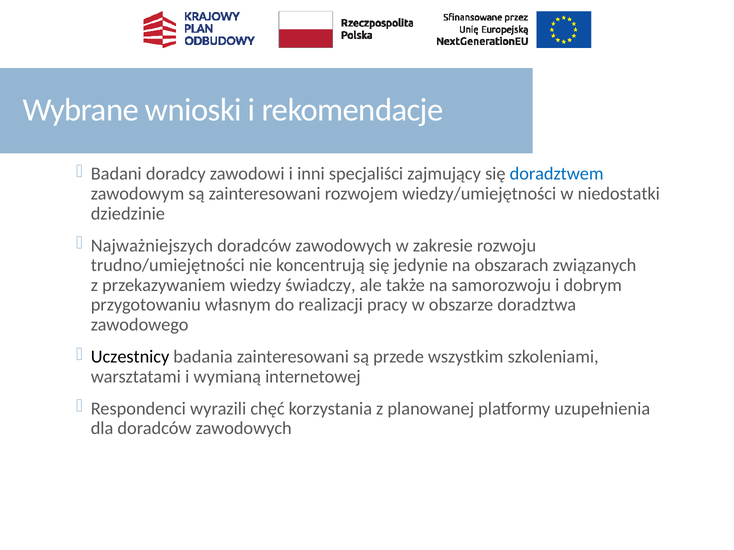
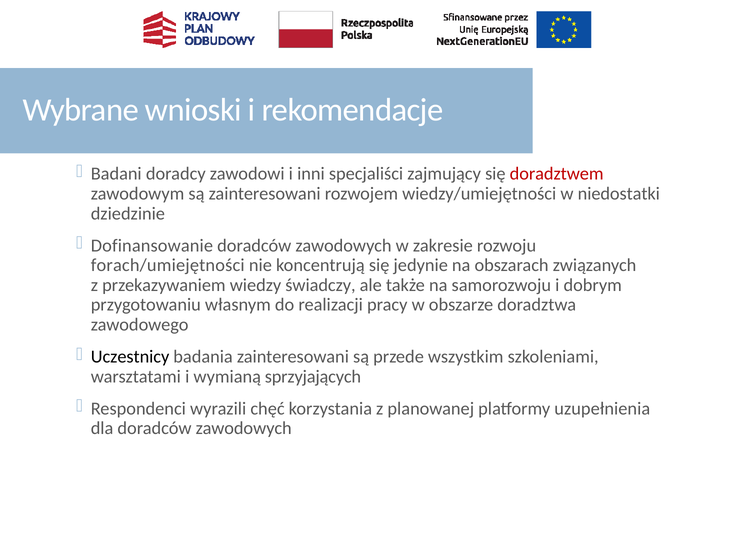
doradztwem colour: blue -> red (557, 174)
Najważniejszych: Najważniejszych -> Dofinansowanie (152, 246)
trudno/umiejętności: trudno/umiejętności -> forach/umiejętności (168, 266)
internetowej: internetowej -> sprzyjających (313, 377)
